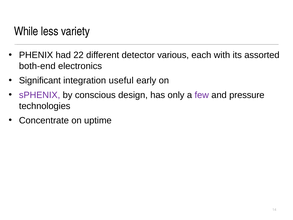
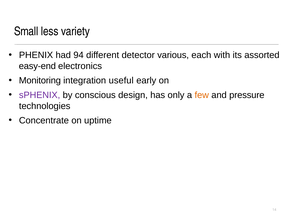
While: While -> Small (26, 31)
22: 22 -> 94 (79, 55)
both-end: both-end -> easy-end (37, 66)
Significant: Significant -> Monitoring (40, 80)
few colour: purple -> orange (202, 95)
